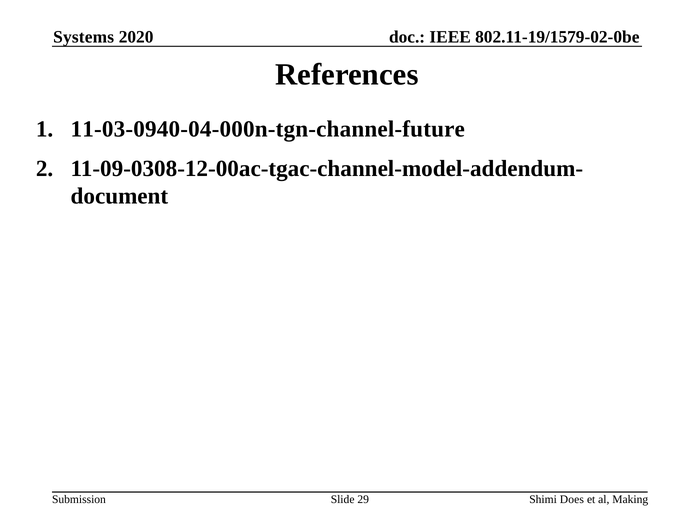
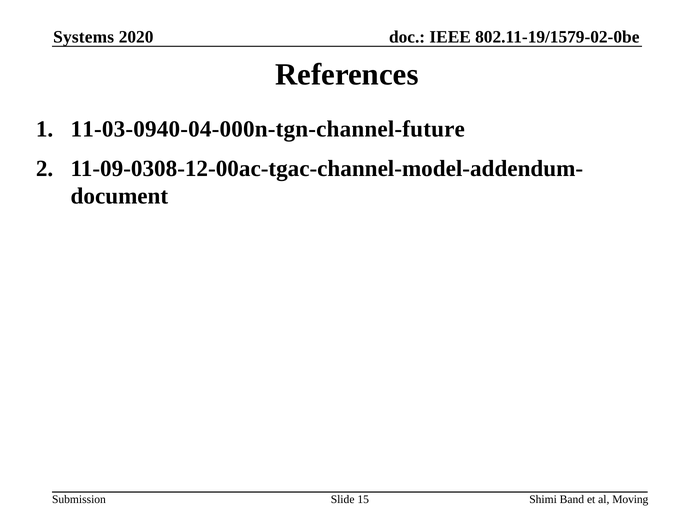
29: 29 -> 15 (363, 499)
Does: Does -> Band (572, 499)
Making: Making -> Moving (630, 499)
